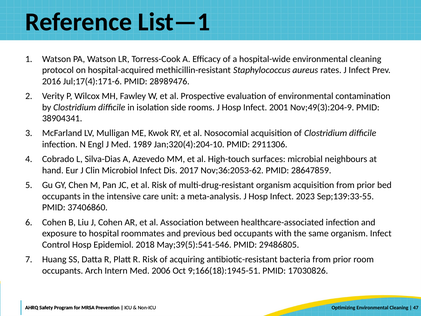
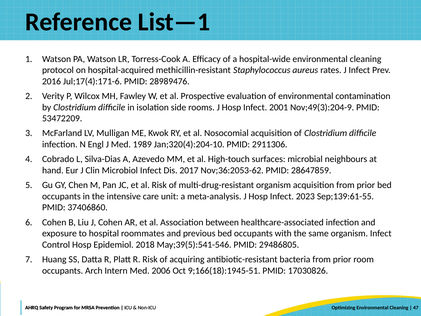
38904341: 38904341 -> 53472209 (62, 118)
Sep;139:33-55: Sep;139:33-55 -> Sep;139:61-55 (345, 196)
